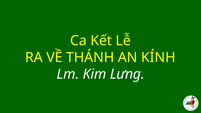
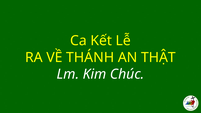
KÍNH: KÍNH -> THẬT (158, 58)
Lưng: Lưng -> Chúc (127, 74)
